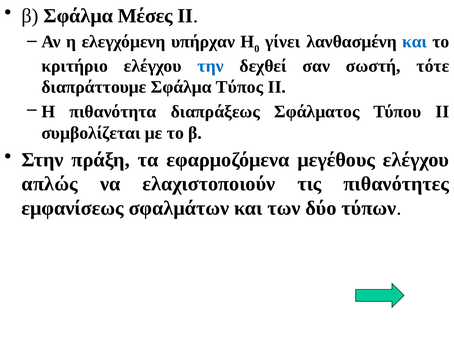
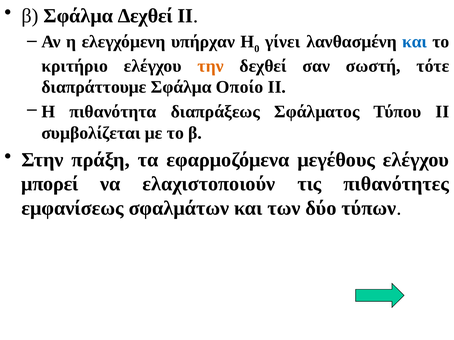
Σφάλμα Μέσες: Μέσες -> Δεχθεί (145, 16)
την colour: blue -> orange (211, 66)
Τύπος: Τύπος -> Οποίο (240, 87)
απλώς: απλώς -> μπορεί (50, 184)
